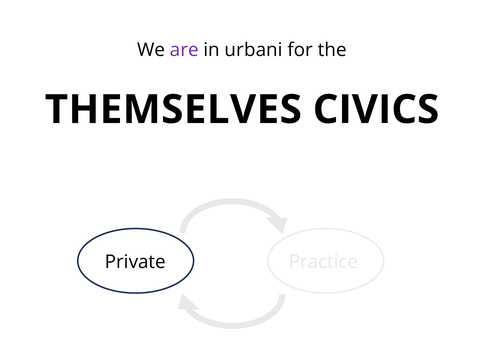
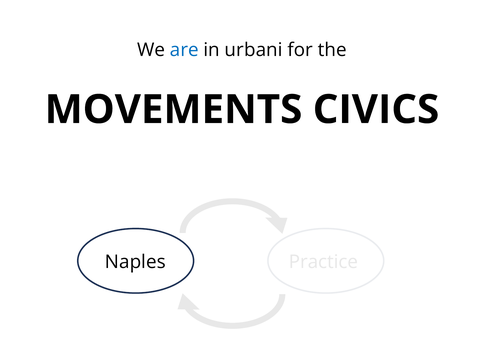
are colour: purple -> blue (184, 50)
THEMSELVES: THEMSELVES -> MOVEMENTS (173, 110)
Private: Private -> Naples (135, 262)
